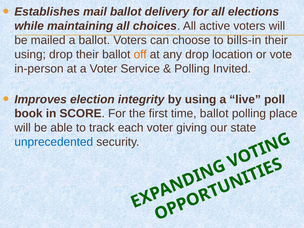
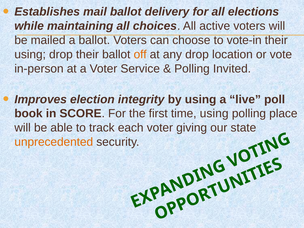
bills-in: bills-in -> vote-in (244, 40)
time ballot: ballot -> using (214, 114)
unprecedented colour: blue -> orange (54, 142)
